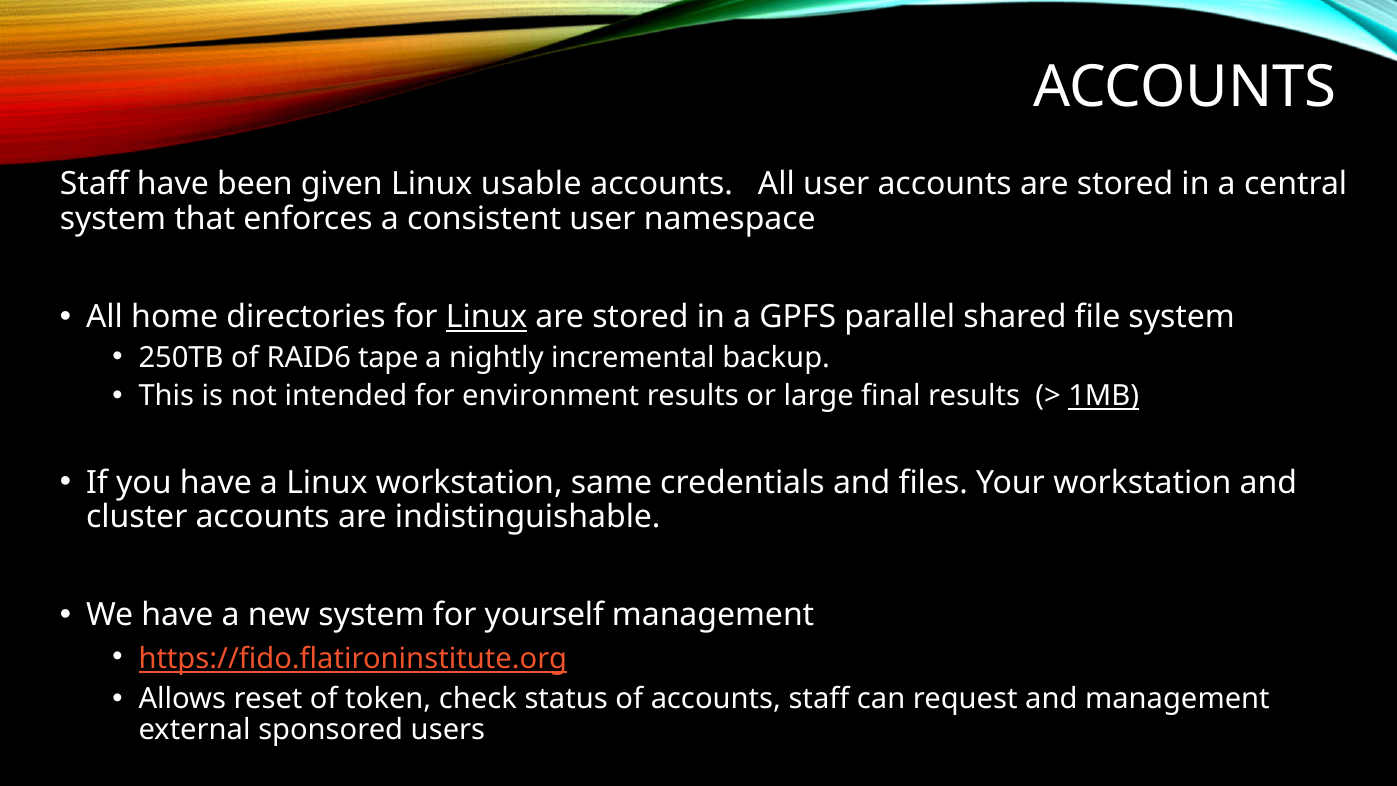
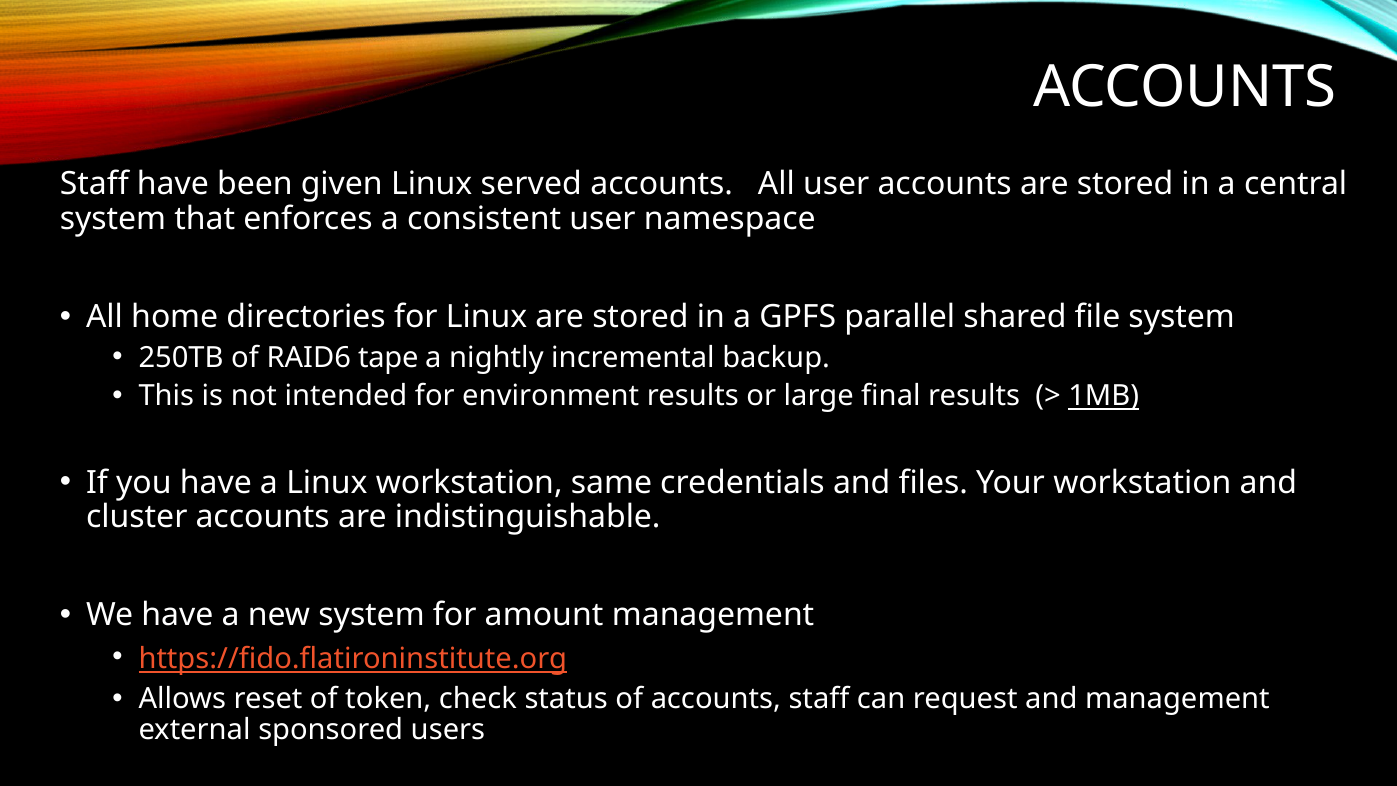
usable: usable -> served (531, 184)
Linux underline: present -> none (487, 317)
yourself: yourself -> amount (544, 615)
